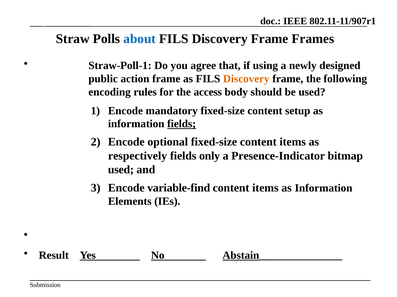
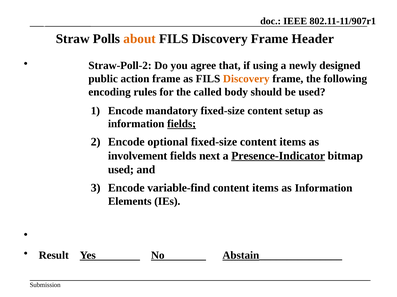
about colour: blue -> orange (140, 39)
Frames: Frames -> Header (313, 39)
Straw-Poll-1: Straw-Poll-1 -> Straw-Poll-2 (120, 66)
access: access -> called (208, 92)
respectively: respectively -> involvement (138, 156)
fields only: only -> next (210, 156)
Presence-Indicator underline: none -> present (278, 156)
